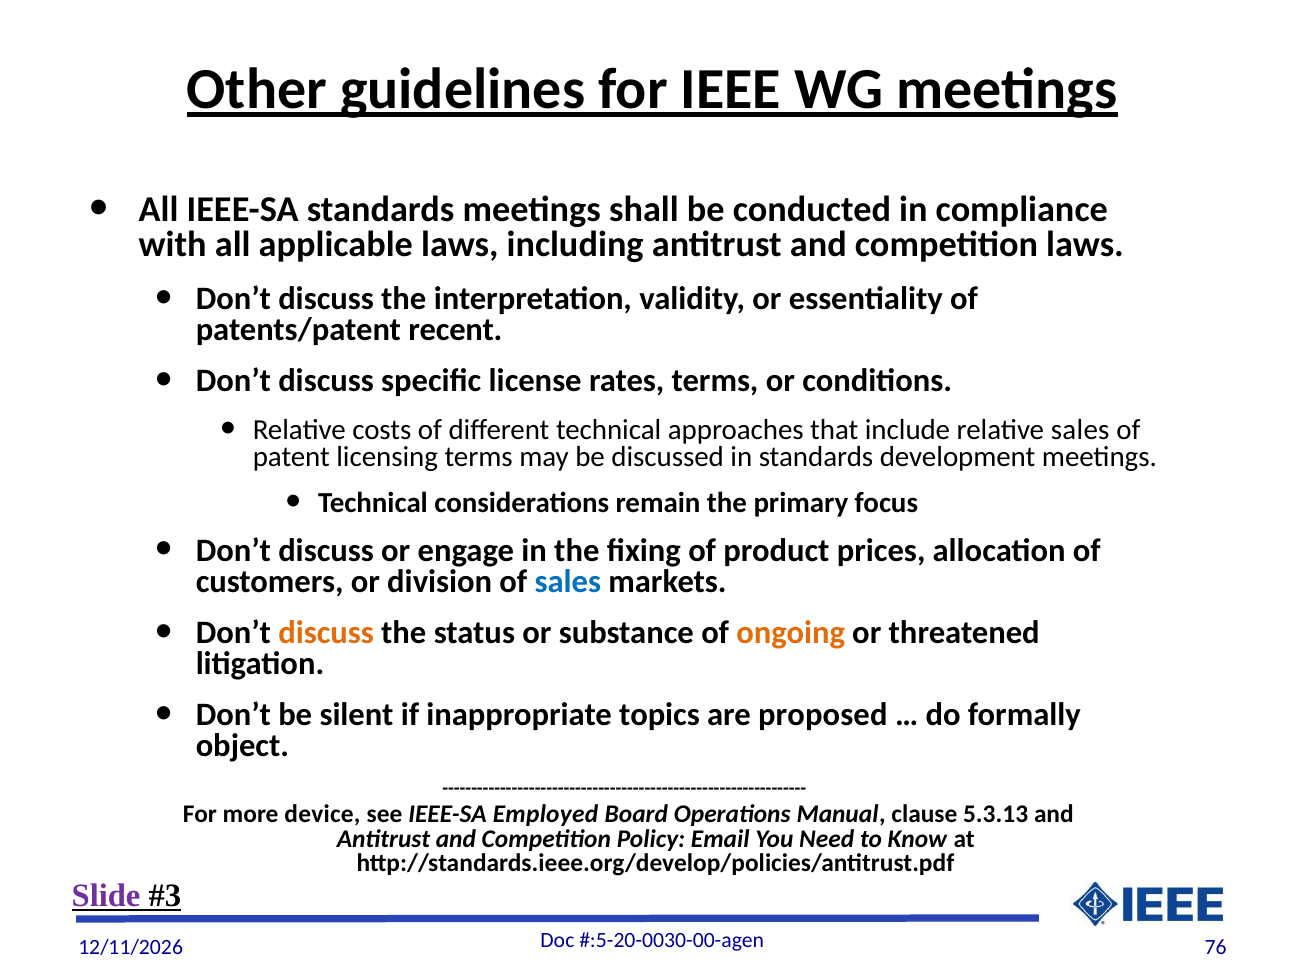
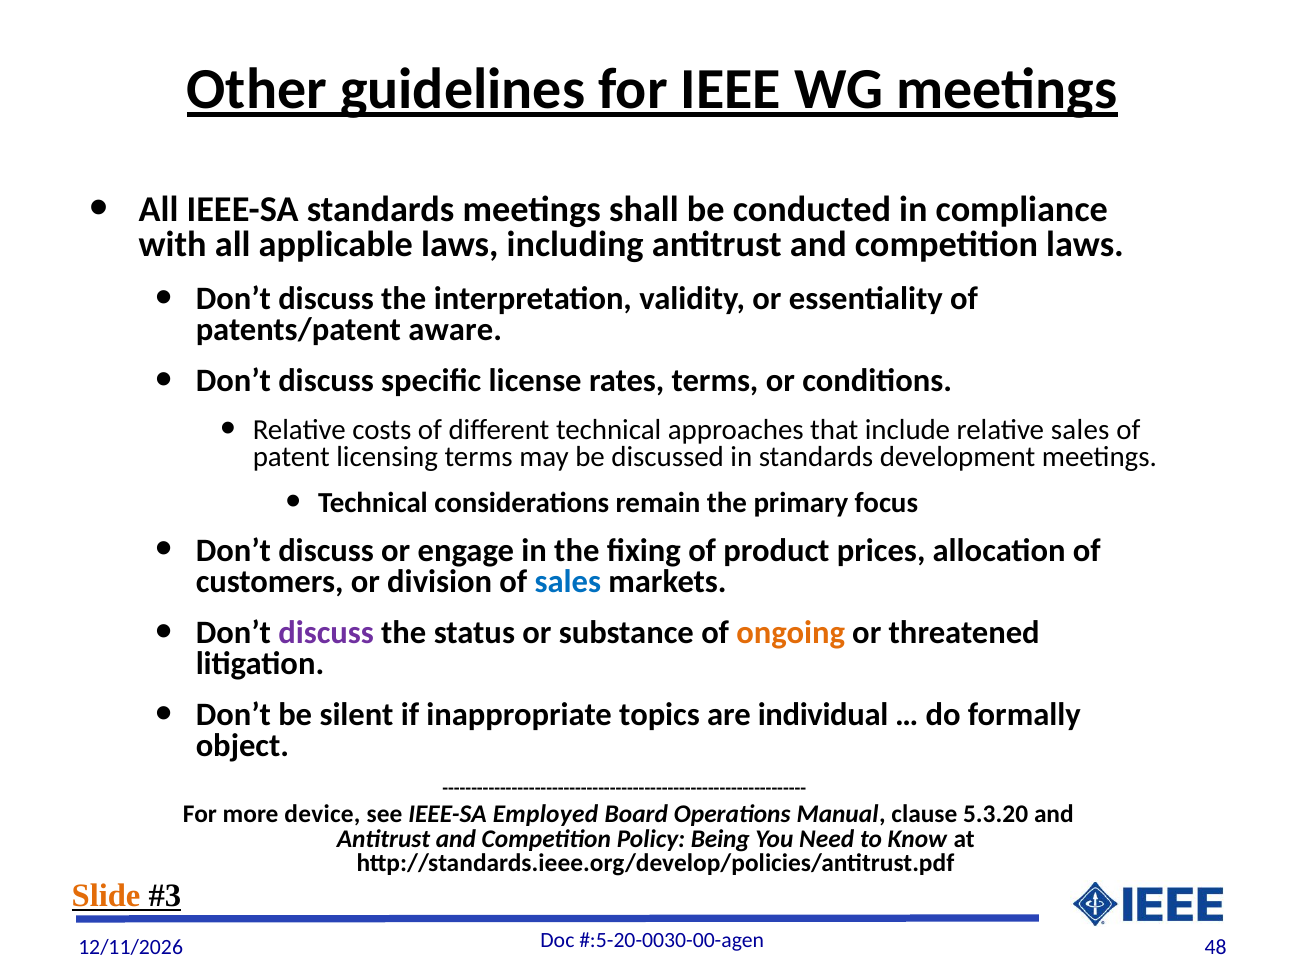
recent: recent -> aware (455, 330)
discuss colour: orange -> purple (326, 632)
proposed: proposed -> individual (823, 715)
5.3.13: 5.3.13 -> 5.3.20 (996, 814)
Email: Email -> Being (720, 839)
Slide colour: purple -> orange (106, 896)
76: 76 -> 48 (1216, 948)
